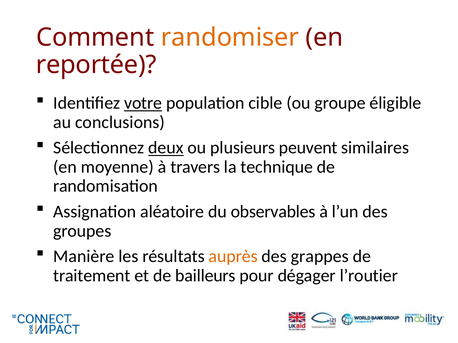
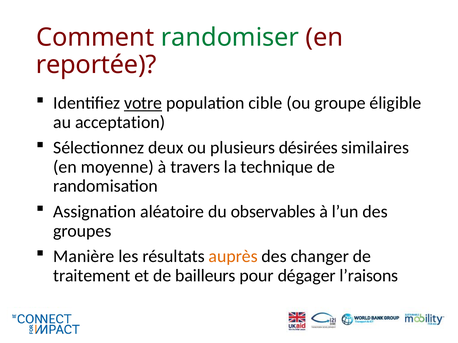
randomiser colour: orange -> green (230, 38)
conclusions: conclusions -> acceptation (120, 122)
deux underline: present -> none (166, 148)
peuvent: peuvent -> désirées (308, 148)
grappes: grappes -> changer (320, 257)
l’routier: l’routier -> l’raisons (369, 276)
